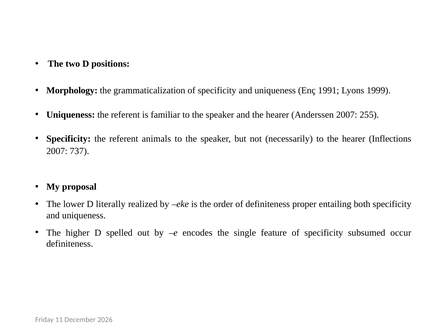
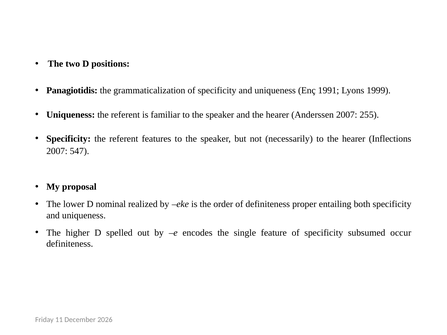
Morphology: Morphology -> Panagiotidis (72, 91)
animals: animals -> features (156, 139)
737: 737 -> 547 (80, 151)
literally: literally -> nominal (111, 204)
